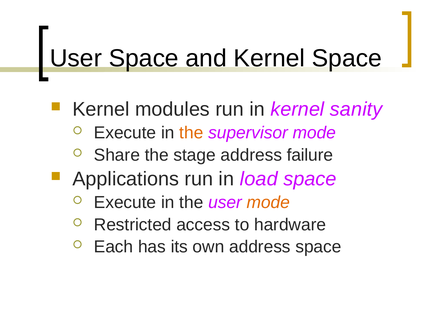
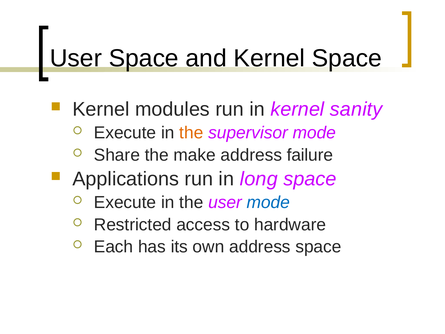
stage: stage -> make (195, 155)
load: load -> long (259, 179)
mode colour: orange -> blue (268, 202)
